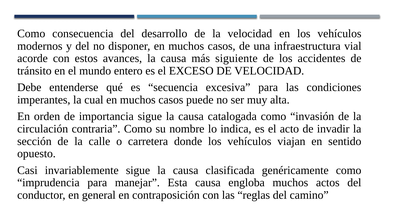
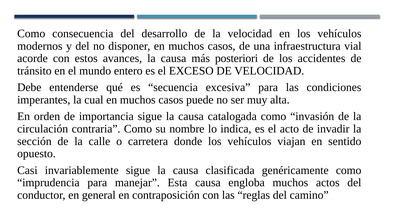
siguiente: siguiente -> posteriori (237, 58)
